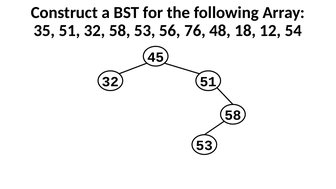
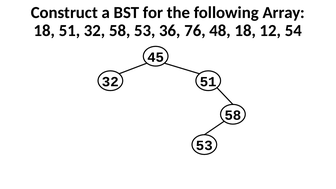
35: 35 -> 18 (44, 31)
56: 56 -> 36 (170, 31)
